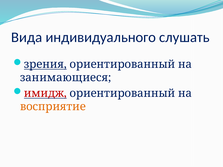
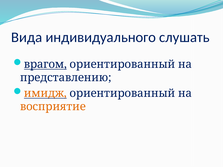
зрения: зрения -> врагом (45, 64)
занимающиеся: занимающиеся -> представлению (66, 78)
имидж colour: red -> orange (45, 93)
